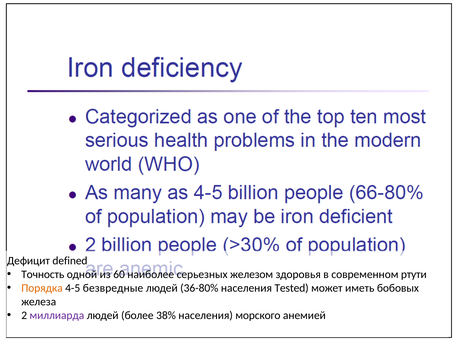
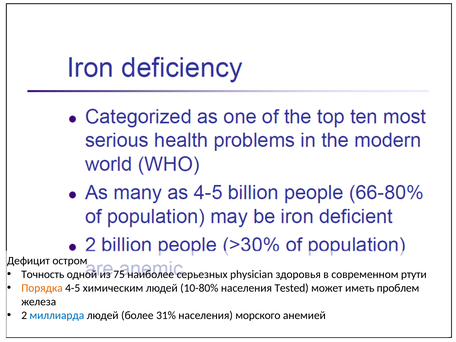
defined: defined -> остром (70, 261)
60: 60 -> 75 (119, 274)
железом: железом -> physician (252, 274)
безвредные: безвредные -> химическим (113, 288)
36-80%: 36-80% -> 10-80% (199, 288)
бобовых: бобовых -> проблем (398, 288)
миллиарда colour: purple -> blue (57, 315)
38%: 38% -> 31% (166, 315)
